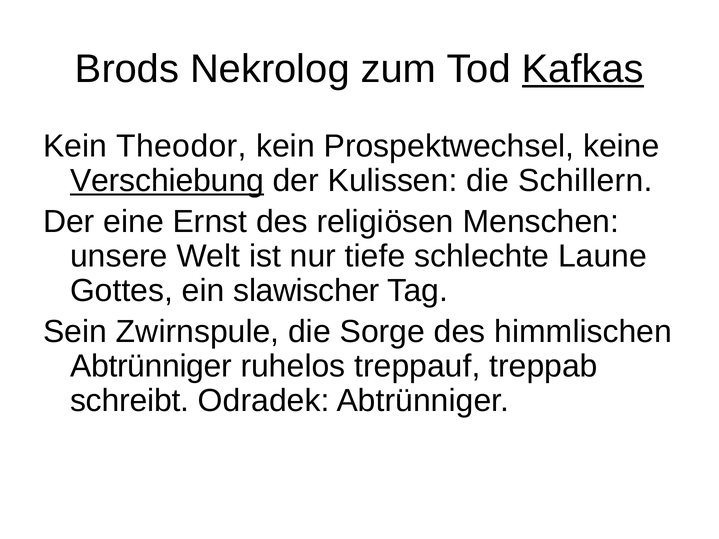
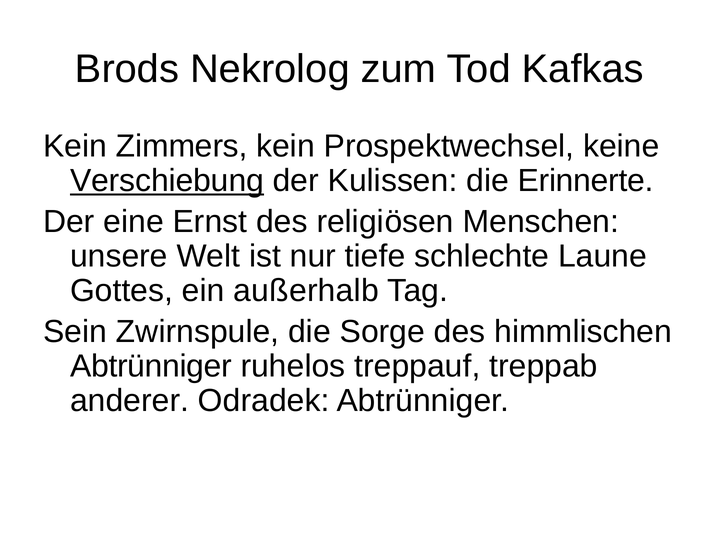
Kafkas underline: present -> none (583, 69)
Theodor: Theodor -> Zimmers (182, 147)
Schillern: Schillern -> Erinnerte (586, 181)
slawischer: slawischer -> außerhalb (306, 291)
schreibt: schreibt -> anderer (130, 401)
